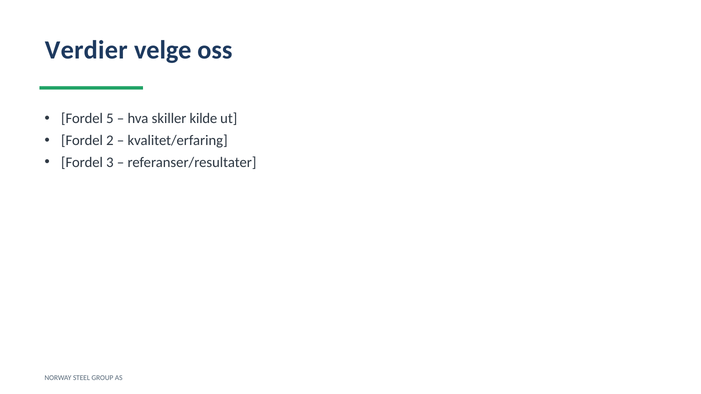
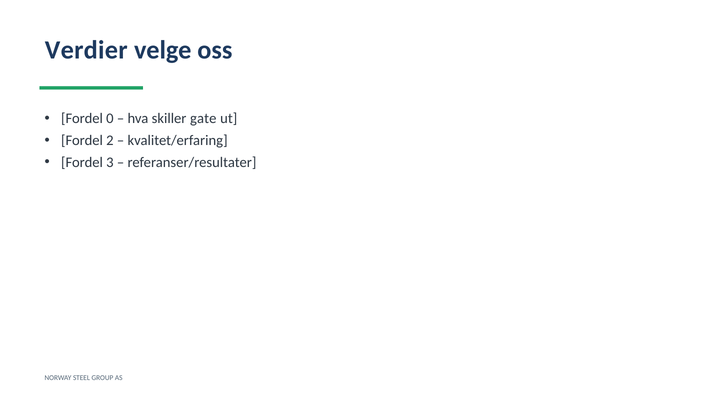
5: 5 -> 0 (110, 119)
kilde: kilde -> gate (203, 119)
